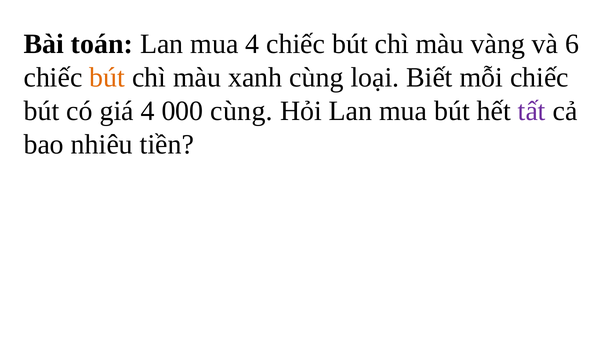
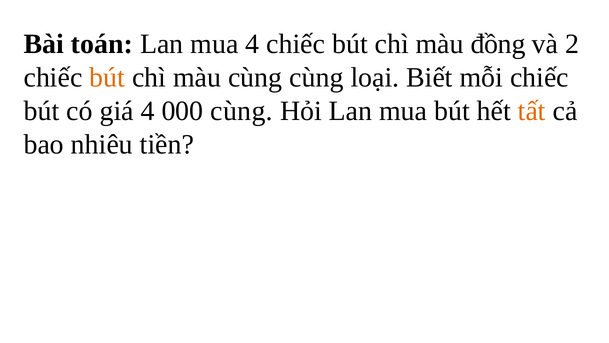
vàng: vàng -> đồng (498, 44)
6: 6 -> 2 (572, 44)
màu xanh: xanh -> cùng (255, 77)
tất colour: purple -> orange (532, 111)
